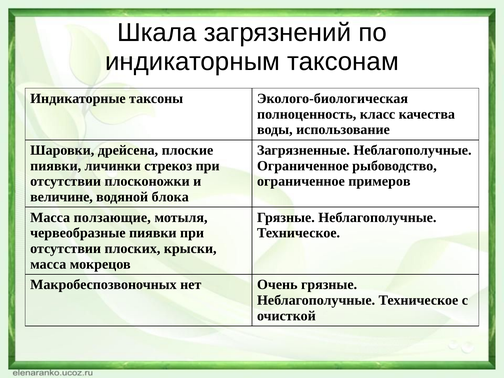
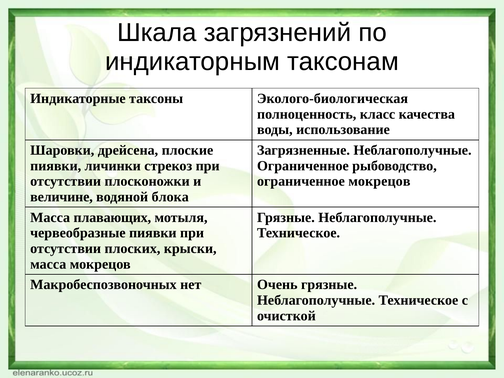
ограниченное примеров: примеров -> мокрецов (379, 181)
ползающие: ползающие -> плавающих (112, 217)
